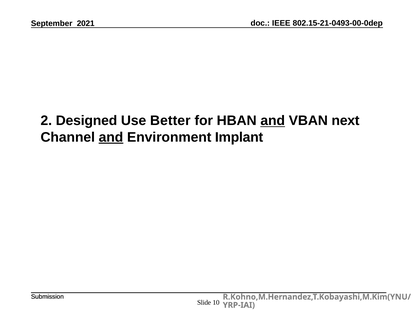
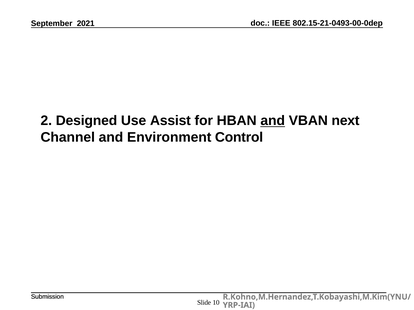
Better: Better -> Assist (170, 121)
and underline: present -> none (111, 137)
Implant: Implant -> Control (239, 137)
